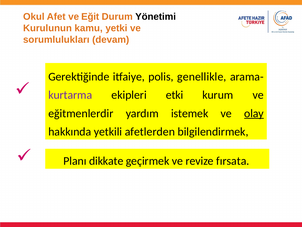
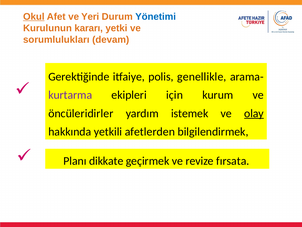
Okul underline: none -> present (34, 17)
Eğit: Eğit -> Yeri (90, 17)
Yönetimi colour: black -> blue (156, 17)
kamu: kamu -> kararı (89, 28)
etki: etki -> için (175, 95)
eğitmenlerdir: eğitmenlerdir -> öncüleridirler (81, 113)
